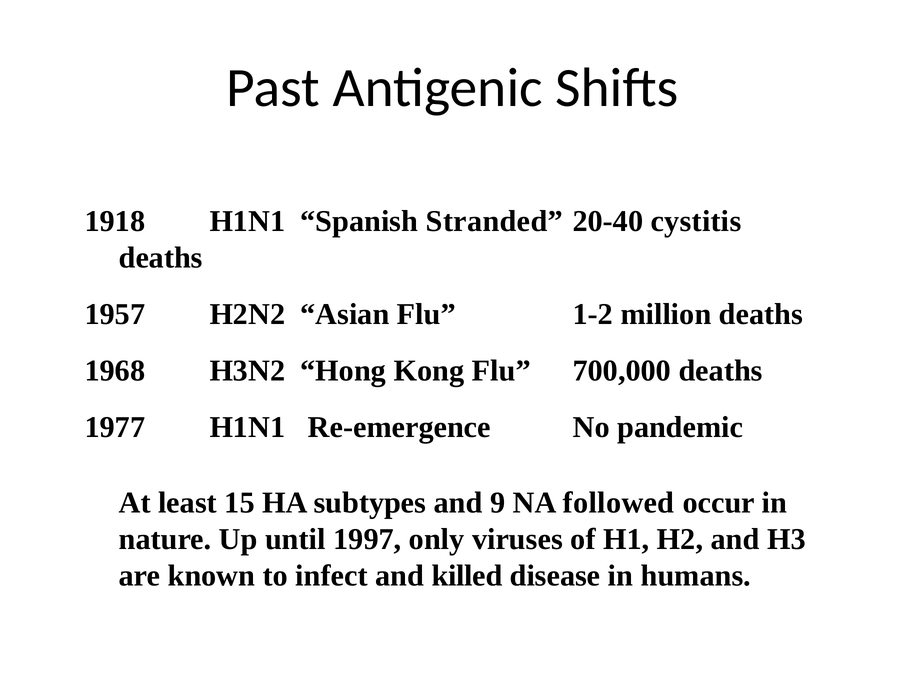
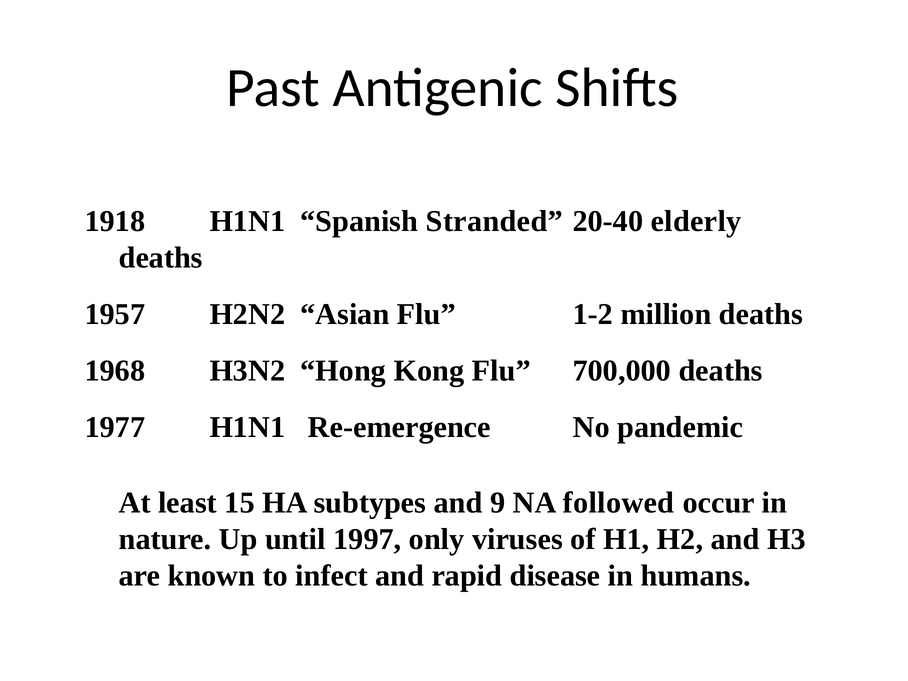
cystitis: cystitis -> elderly (696, 221)
killed: killed -> rapid (467, 576)
